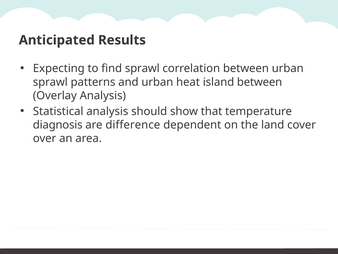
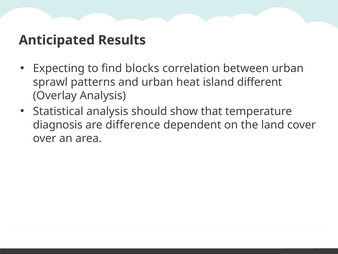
find sprawl: sprawl -> blocks (142, 68)
island between: between -> different (260, 82)
